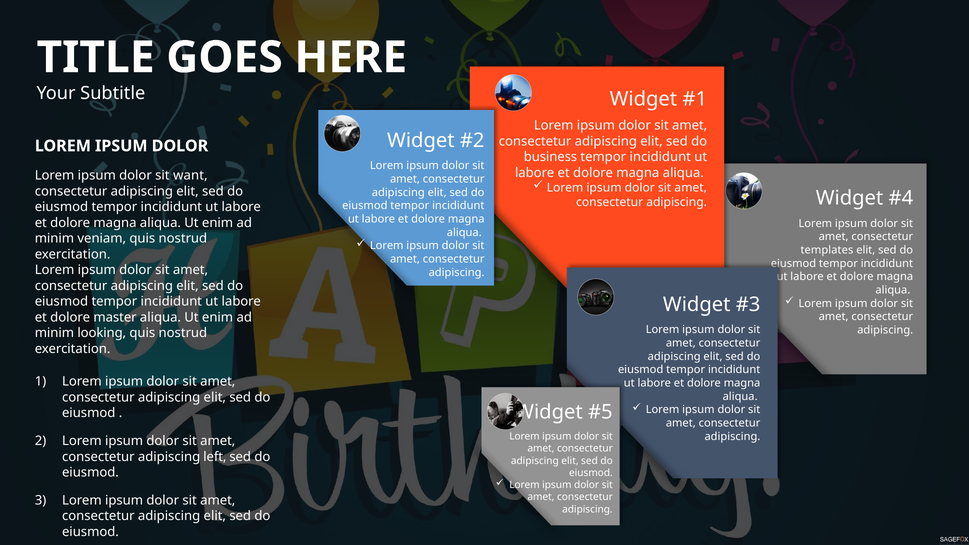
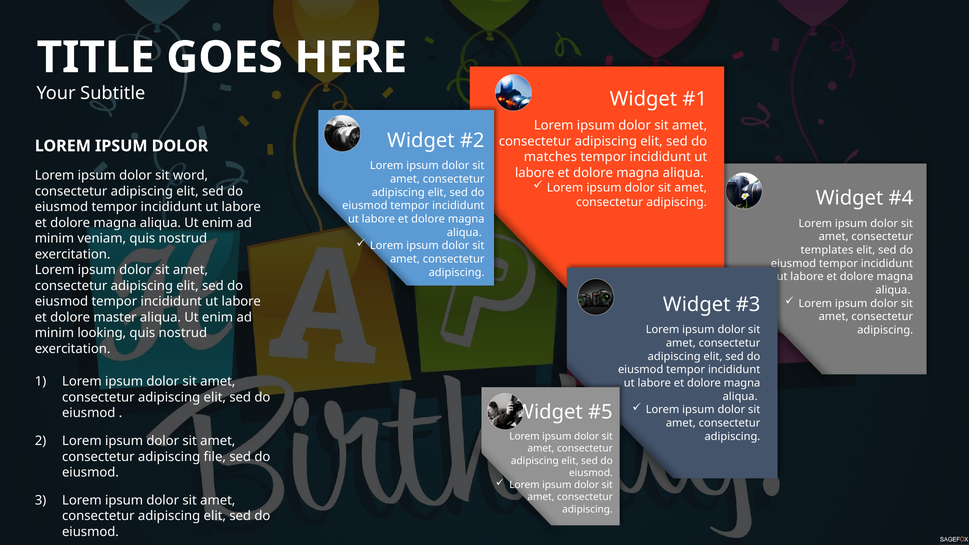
business: business -> matches (550, 157)
want: want -> word (191, 175)
left: left -> file (215, 457)
